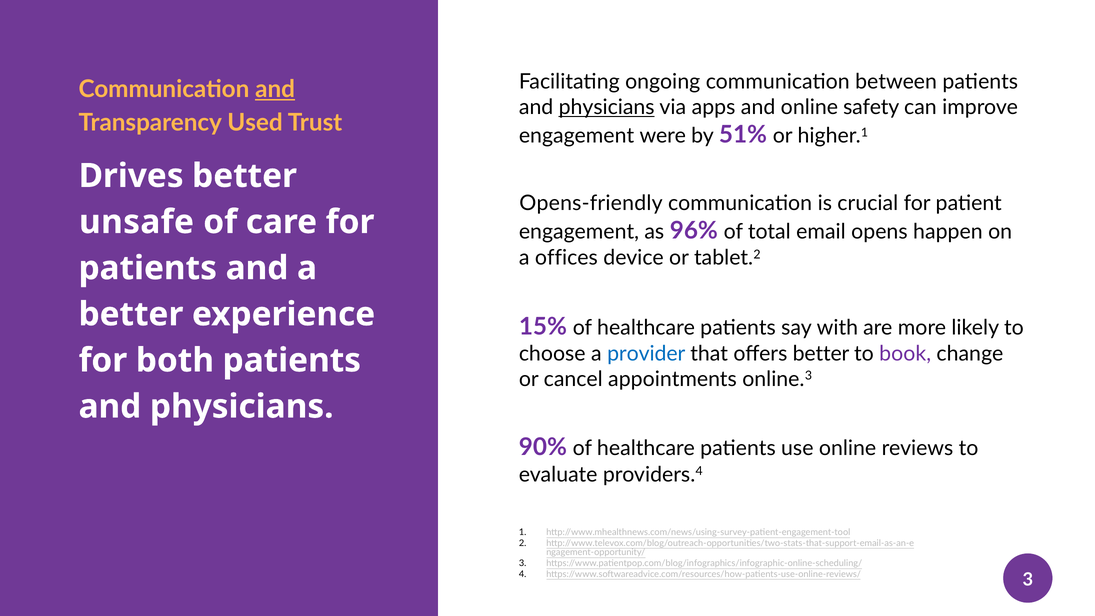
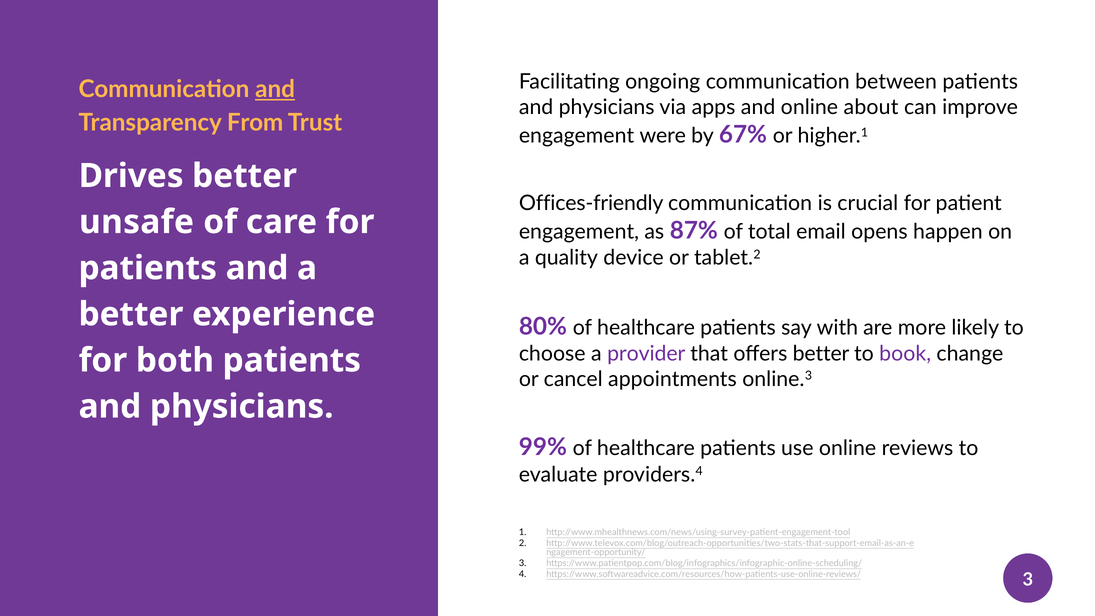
physicians underline: present -> none (607, 107)
safety: safety -> about (871, 107)
Used: Used -> From (255, 123)
51%: 51% -> 67% (743, 135)
Opens-friendly: Opens-friendly -> Offices-friendly (591, 203)
96%: 96% -> 87% (694, 231)
offices: offices -> quality (566, 258)
15%: 15% -> 80% (543, 327)
provider colour: blue -> purple (646, 354)
90%: 90% -> 99% (543, 447)
